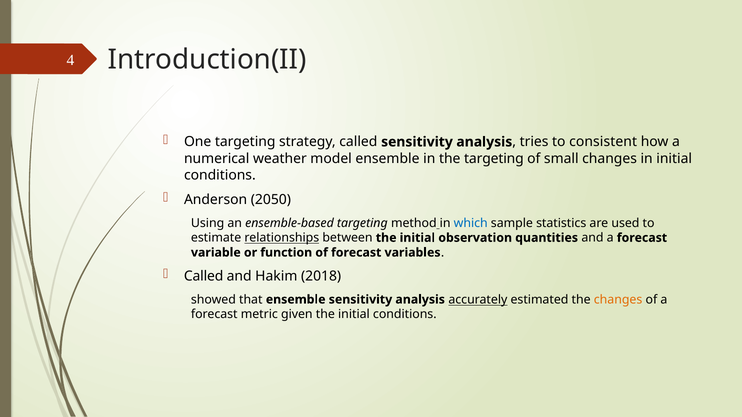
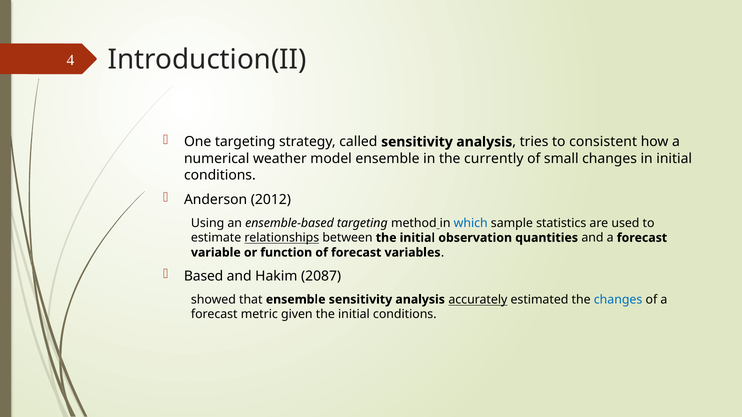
the targeting: targeting -> currently (494, 159)
2050: 2050 -> 2012 (271, 200)
Called: Called -> Based (204, 276)
2018: 2018 -> 2087 (321, 276)
changes colour: orange -> blue (618, 300)
